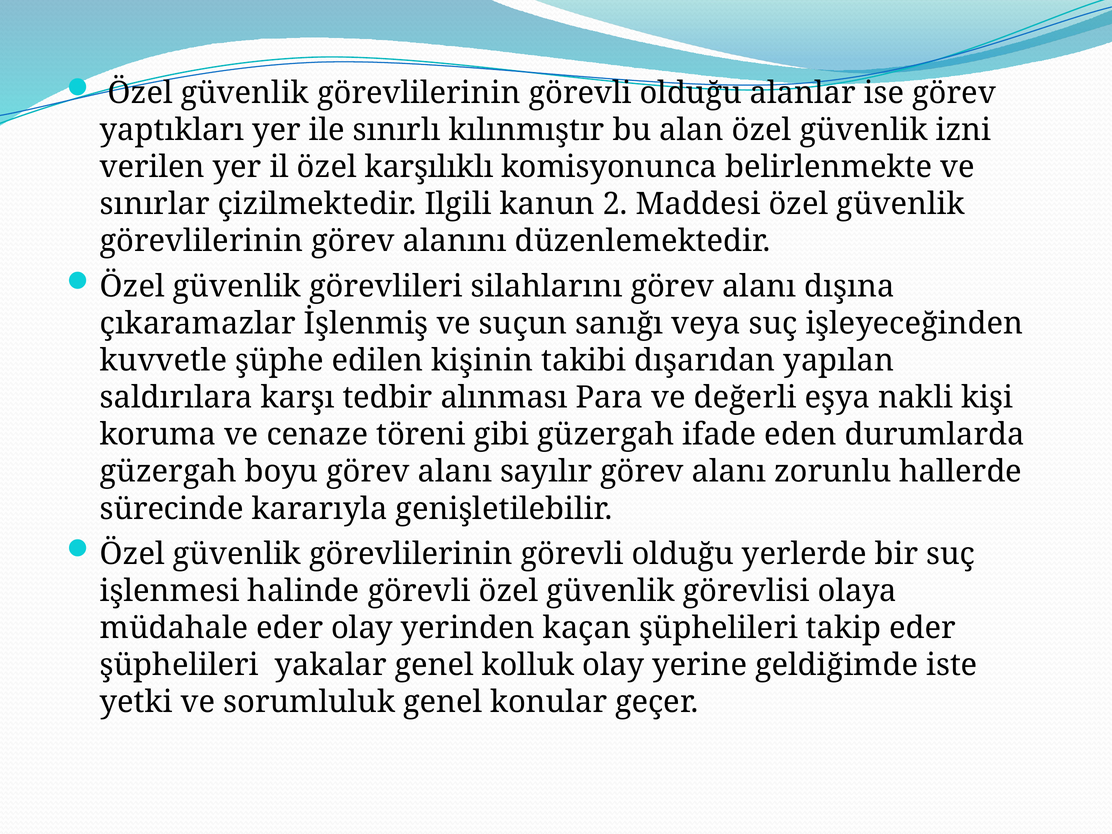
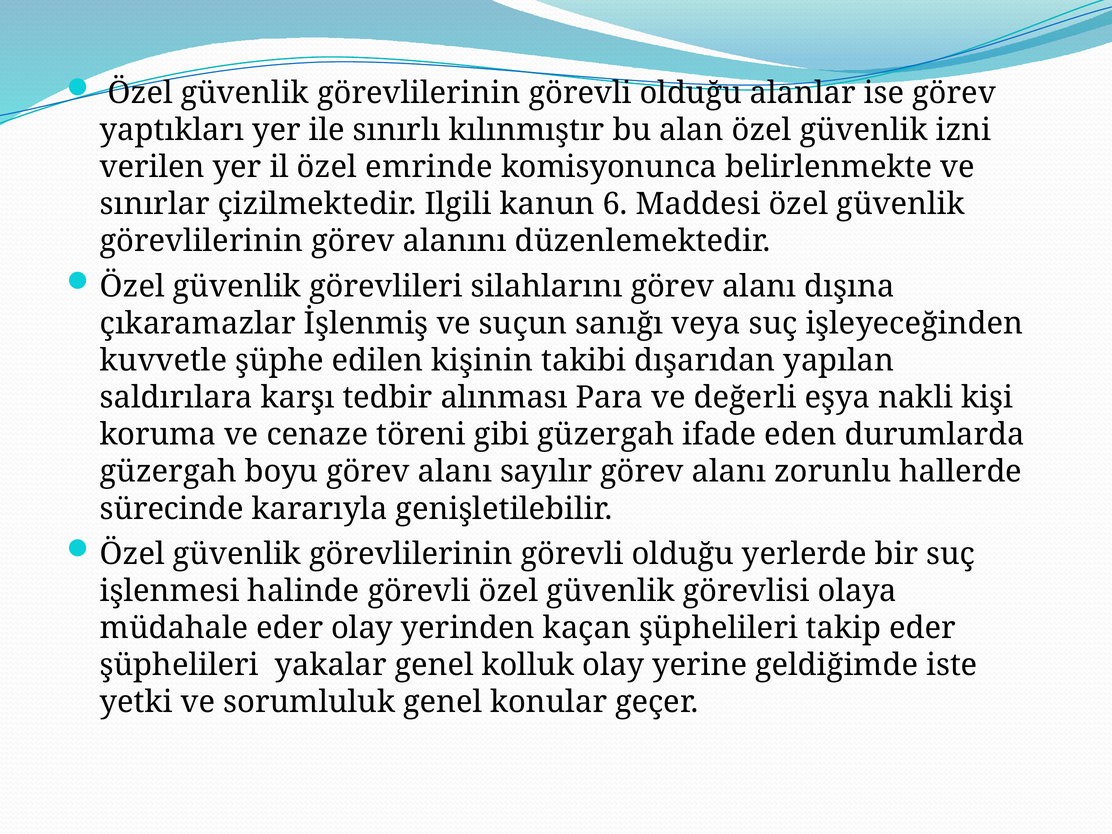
karşılıklı: karşılıklı -> emrinde (429, 167)
2: 2 -> 6 (615, 204)
